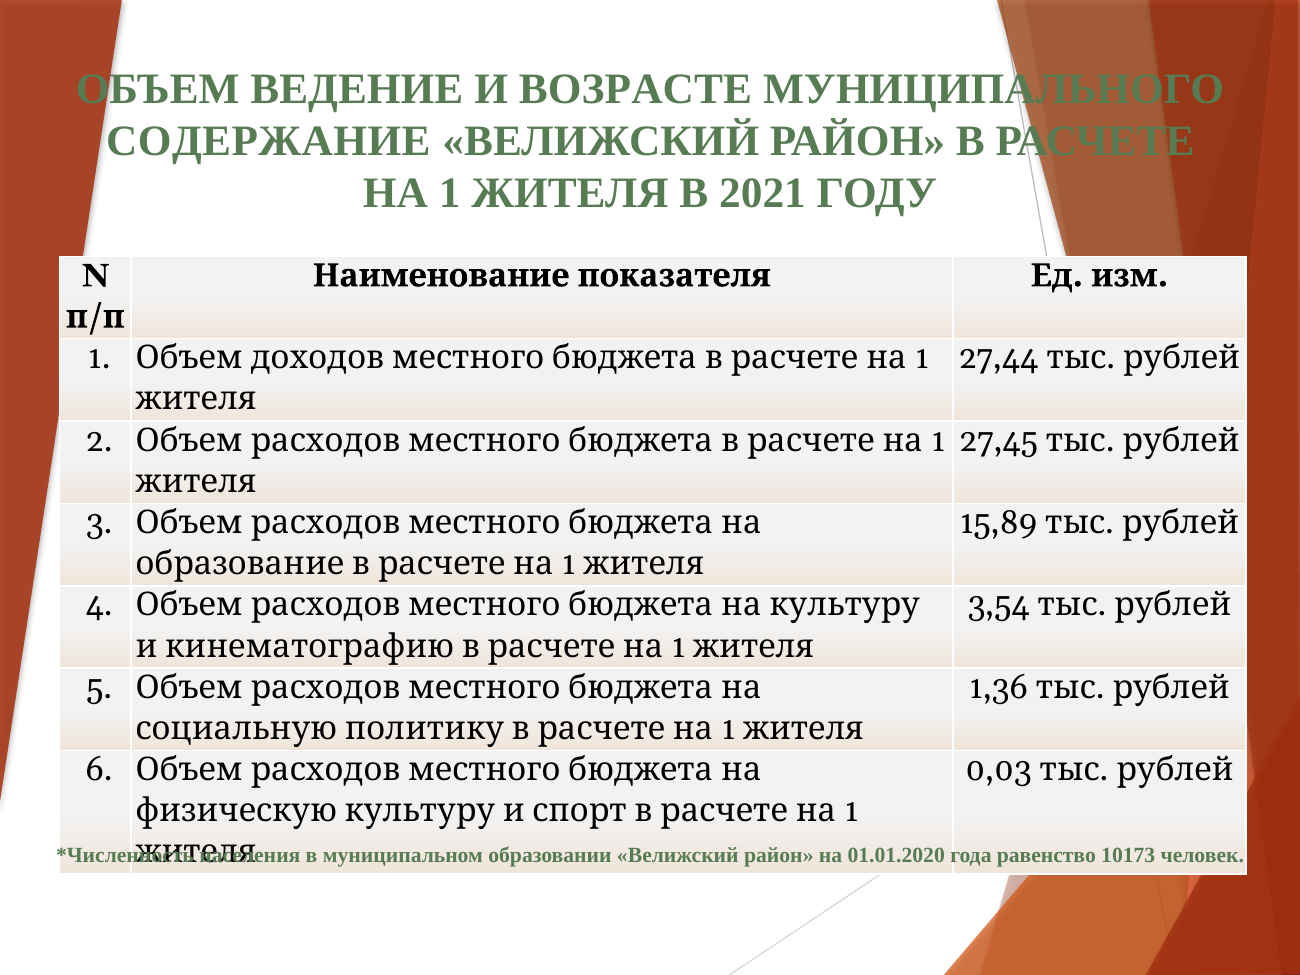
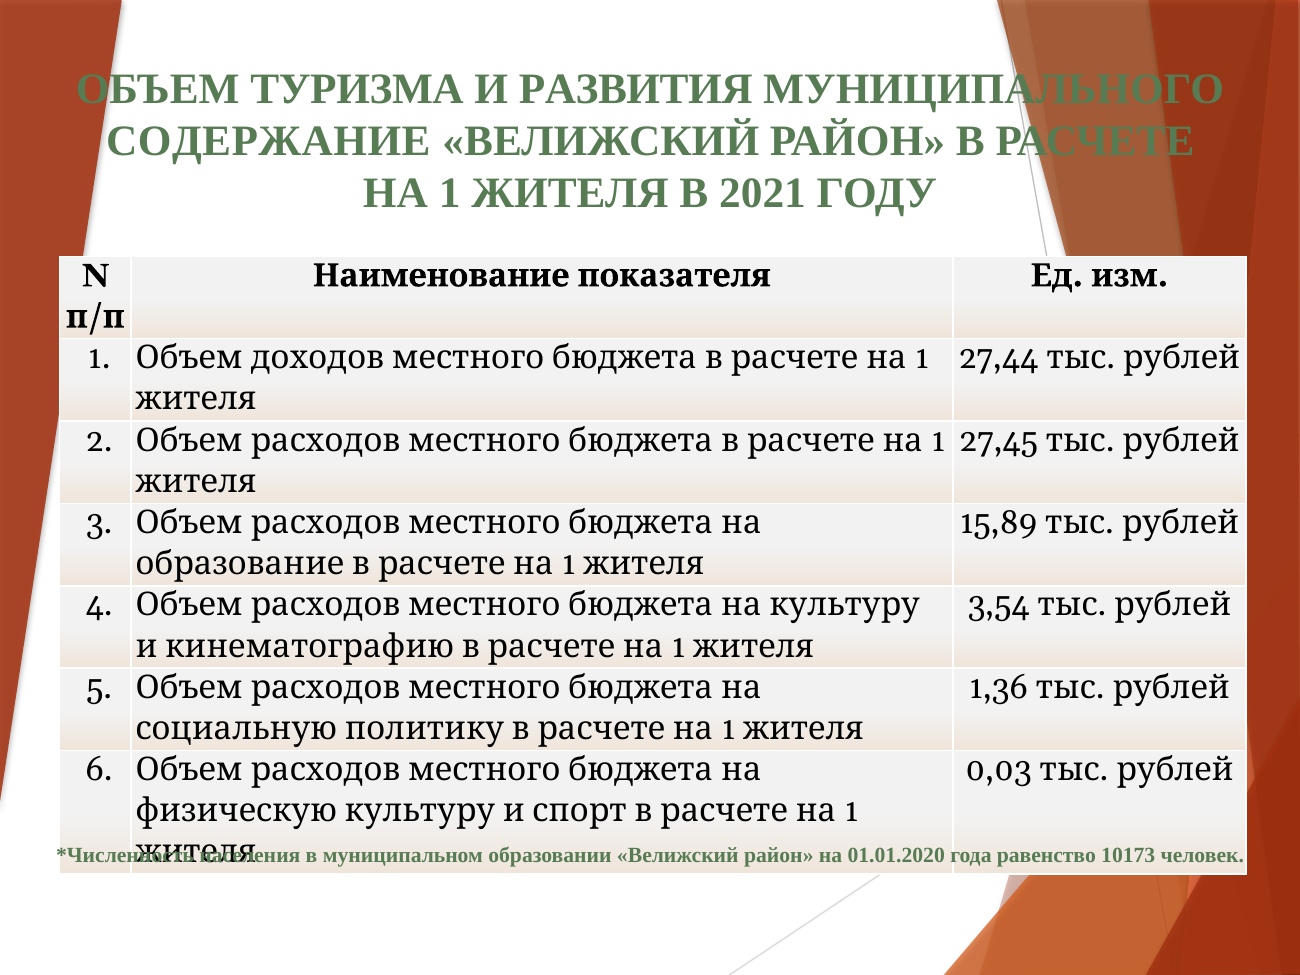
ВЕДЕНИЕ: ВЕДЕНИЕ -> ТУРИЗМА (357, 90)
ВОЗРАСТЕ: ВОЗРАСТЕ -> РАЗВИТИЯ (636, 90)
